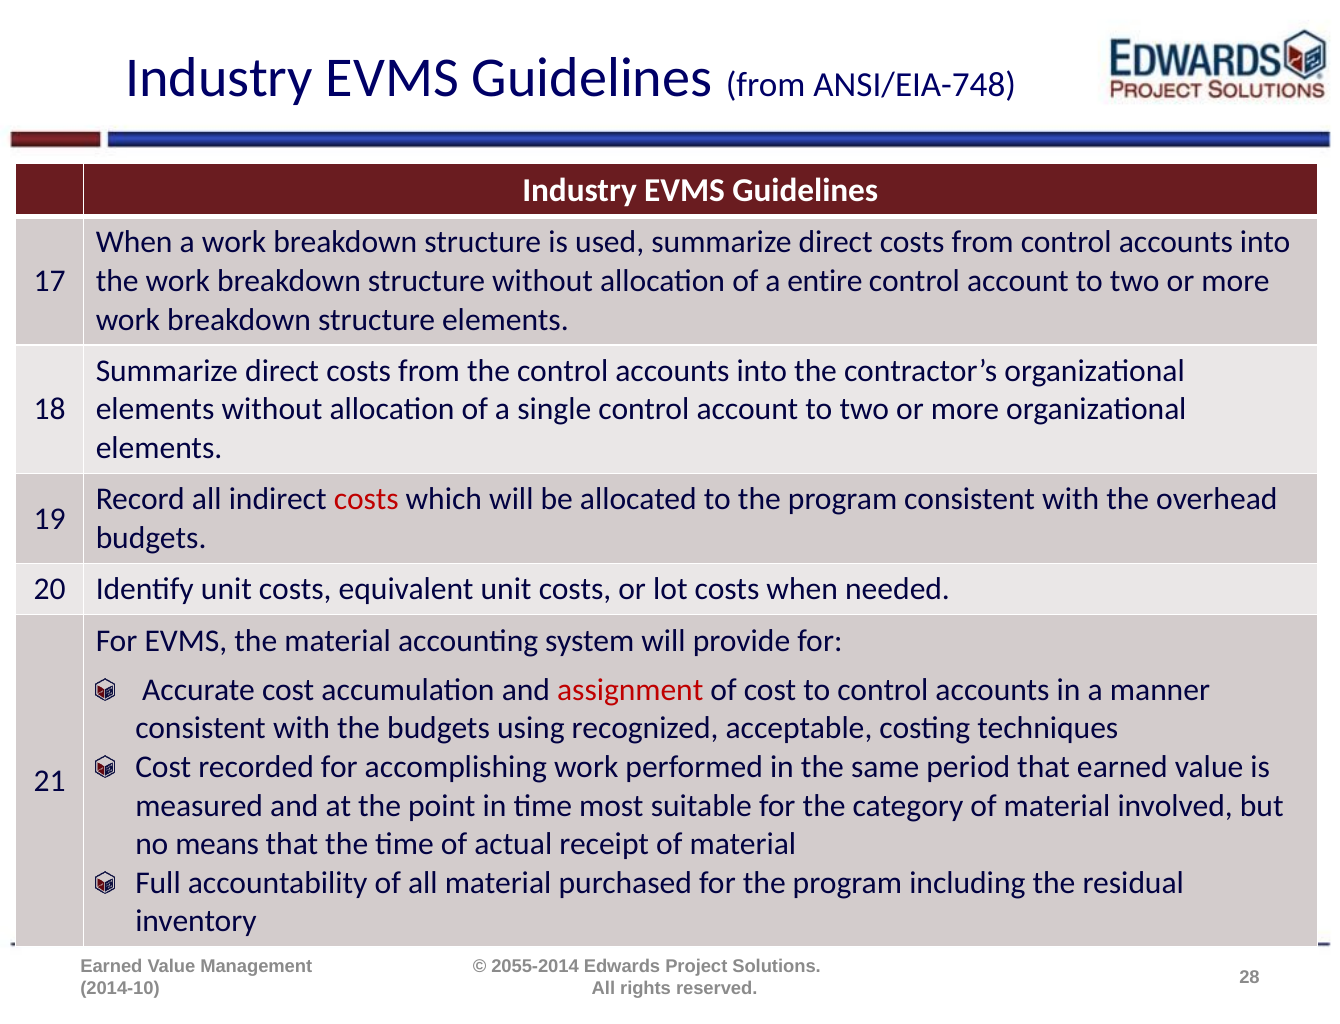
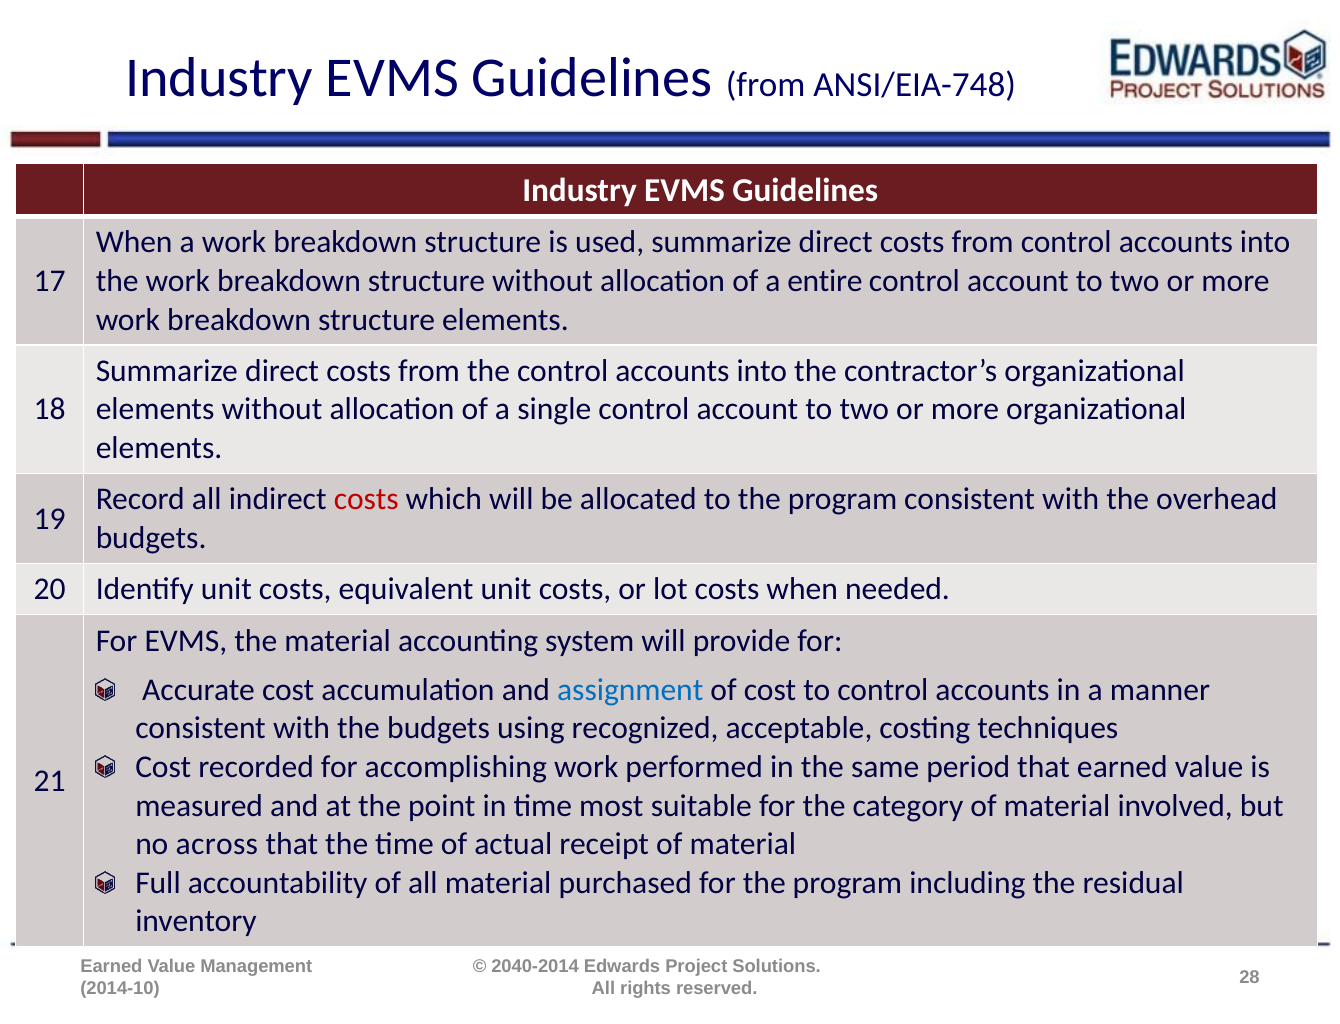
assignment colour: red -> blue (630, 690)
means: means -> across (217, 844)
2055-2014: 2055-2014 -> 2040-2014 (535, 967)
